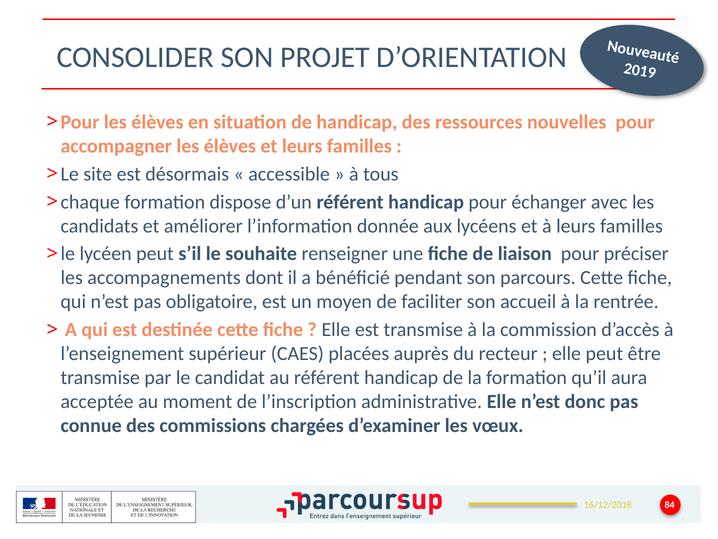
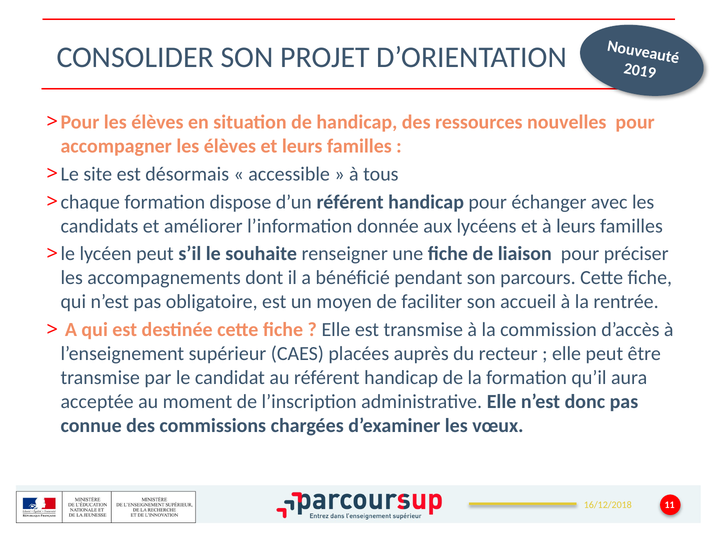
84: 84 -> 11 (670, 504)
